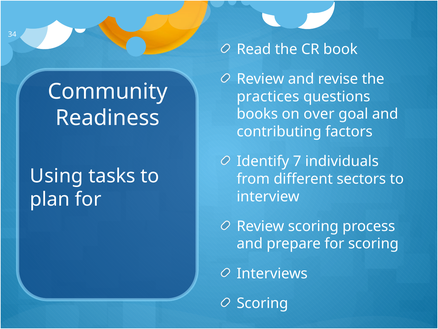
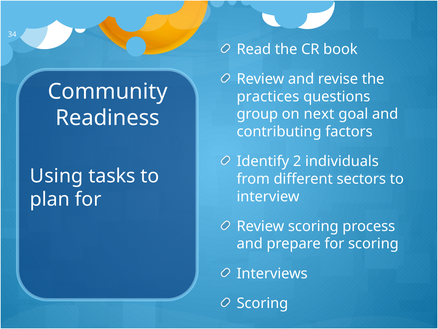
books: books -> group (257, 114)
over: over -> next (319, 114)
7: 7 -> 2 (297, 161)
